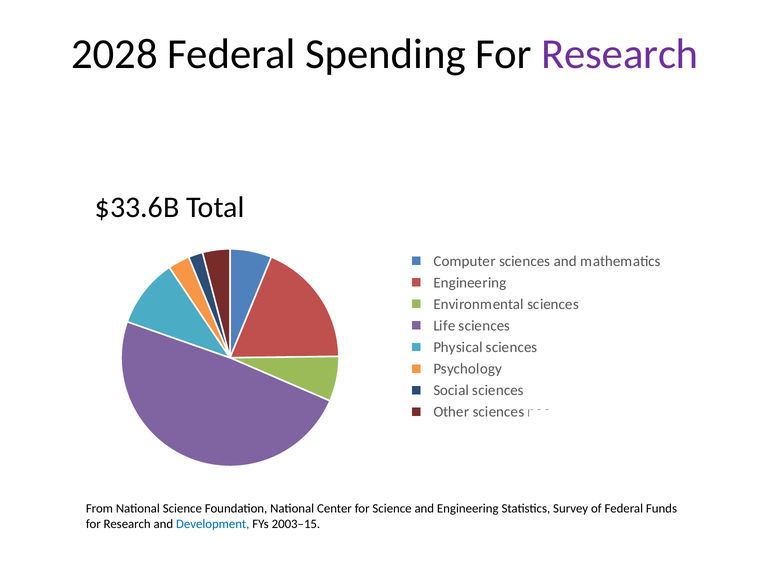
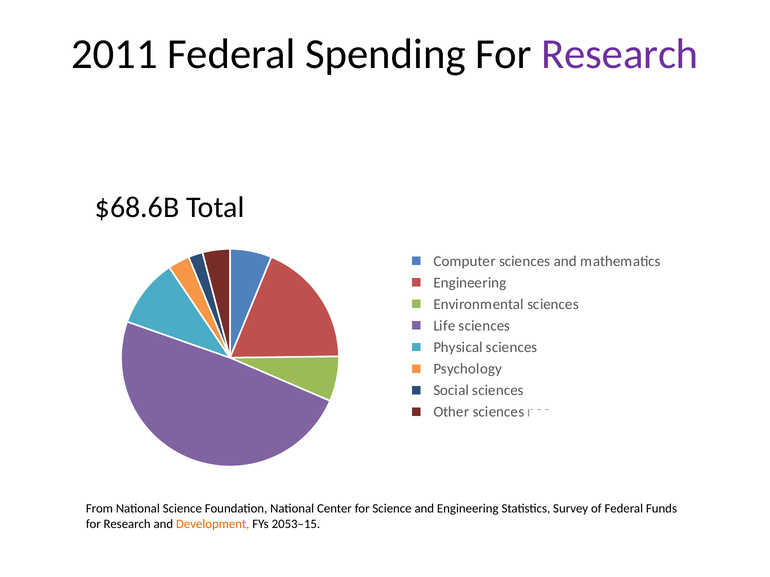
2028: 2028 -> 2011 (114, 54)
$33.6B: $33.6B -> $68.6B (137, 208)
Development colour: blue -> orange (213, 524)
2003–15: 2003–15 -> 2053–15 (296, 524)
